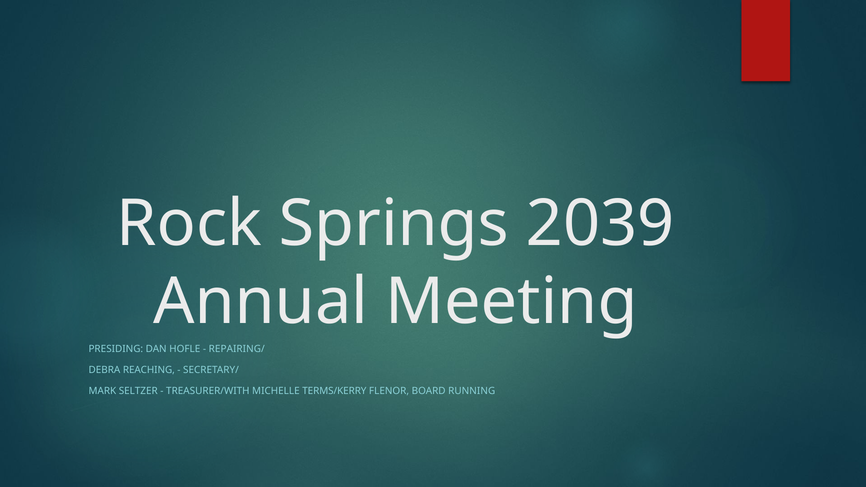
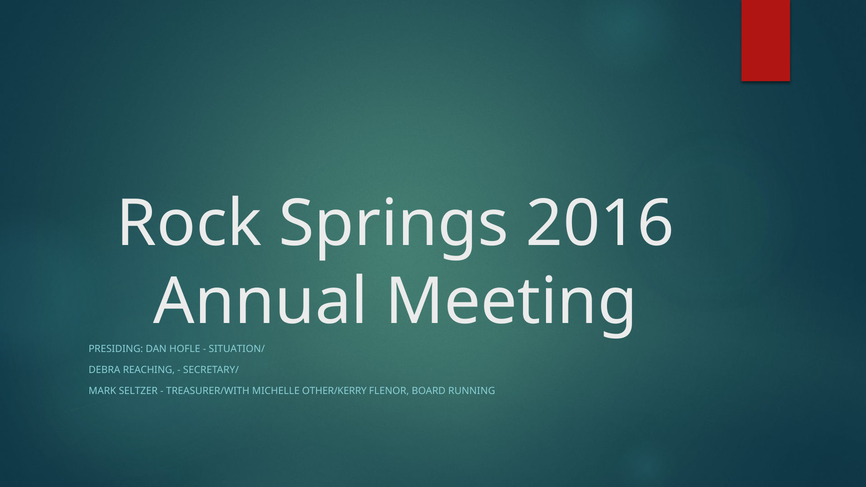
2039: 2039 -> 2016 (600, 224)
REPAIRING/: REPAIRING/ -> SITUATION/ (237, 349)
TERMS/KERRY: TERMS/KERRY -> OTHER/KERRY (334, 391)
